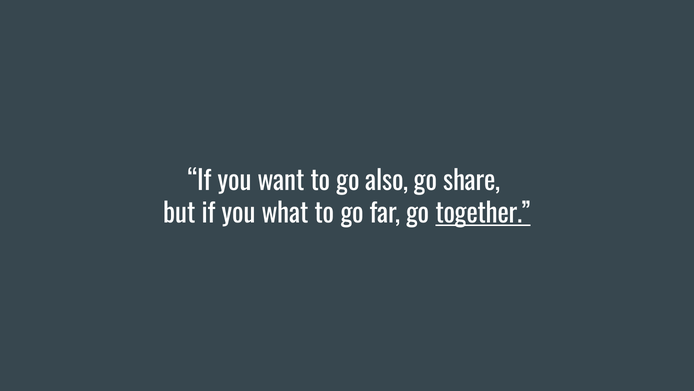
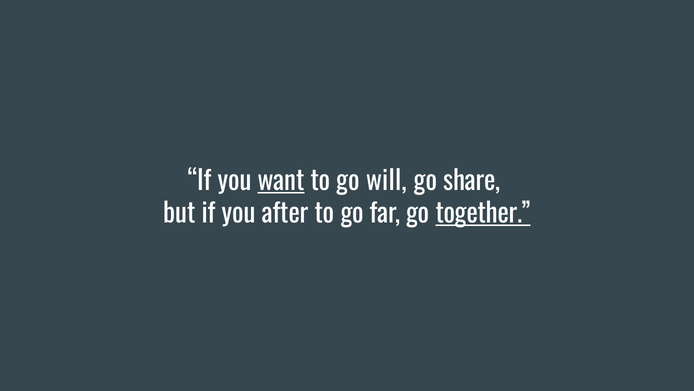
want underline: none -> present (281, 181)
also: also -> will (387, 181)
what: what -> after (285, 213)
